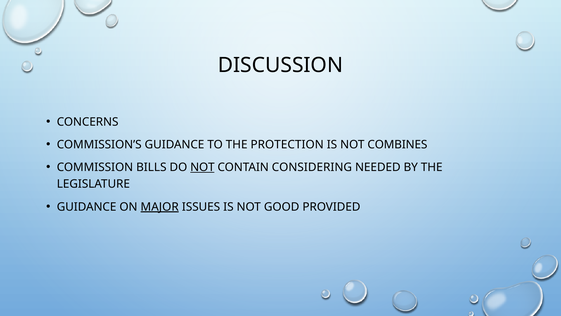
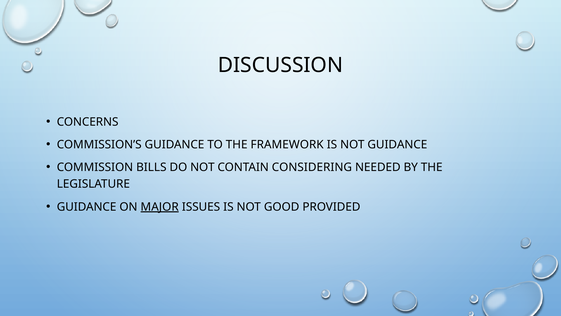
PROTECTION: PROTECTION -> FRAMEWORK (287, 144)
NOT COMBINES: COMBINES -> GUIDANCE (397, 144)
NOT underline: present -> none (202, 167)
